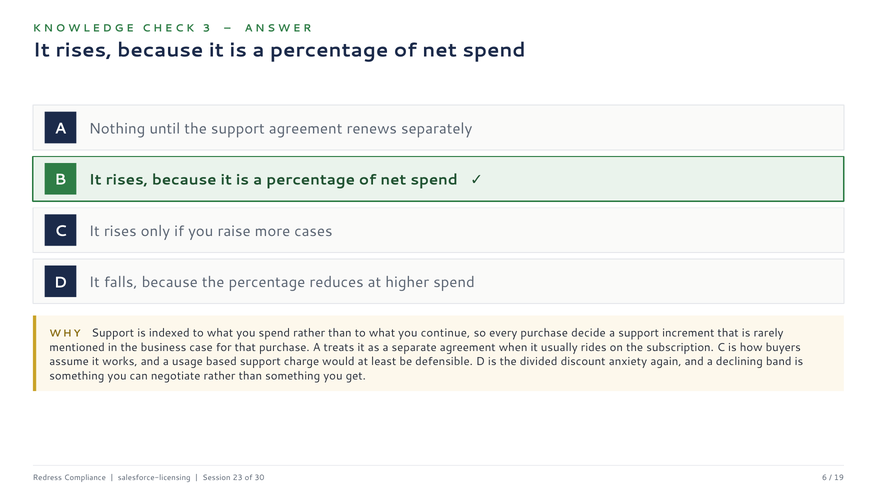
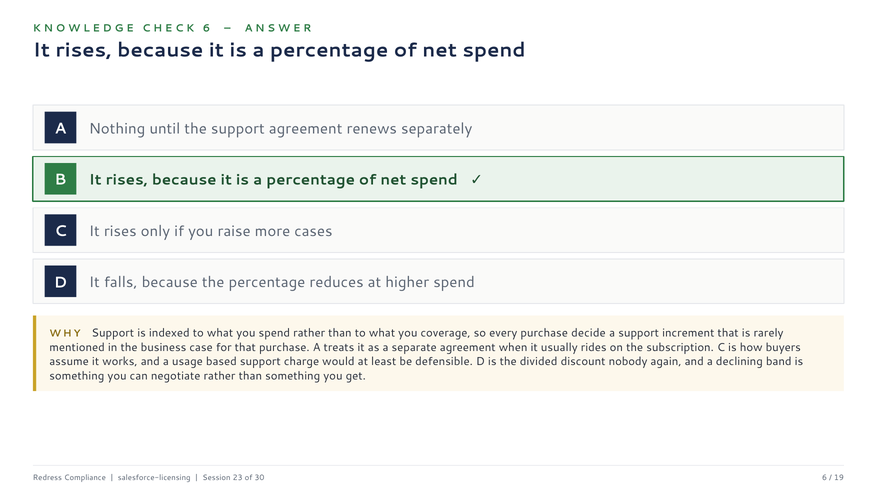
3: 3 -> 6 (206, 28)
continue: continue -> coverage (446, 333)
anxiety: anxiety -> nobody (628, 362)
